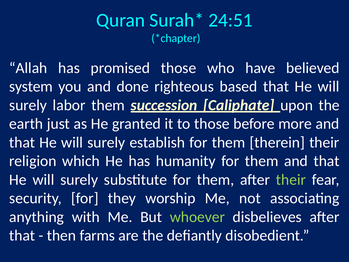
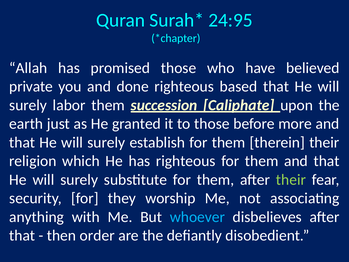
24:51: 24:51 -> 24:95 (231, 20)
system: system -> private (31, 86)
has humanity: humanity -> righteous (186, 161)
whoever colour: light green -> light blue (197, 217)
farms: farms -> order (97, 235)
